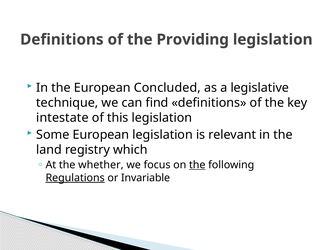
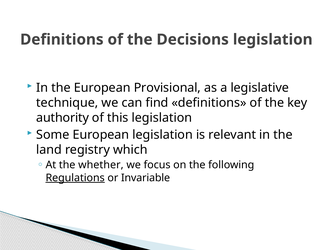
Providing: Providing -> Decisions (193, 39)
Concluded: Concluded -> Provisional (167, 88)
intestate: intestate -> authority (63, 118)
the underline: present -> none (197, 165)
